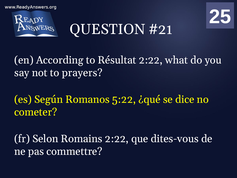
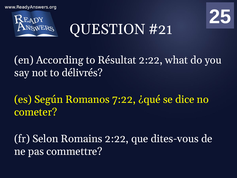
prayers: prayers -> délivrés (82, 73)
5:22: 5:22 -> 7:22 (124, 99)
